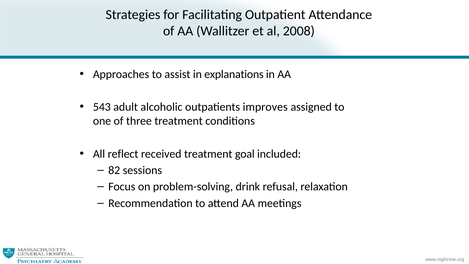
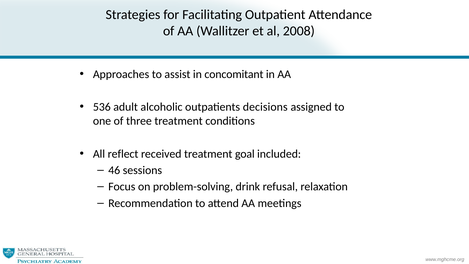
explanations: explanations -> concomitant (234, 74)
543: 543 -> 536 (102, 107)
improves: improves -> decisions (265, 107)
82: 82 -> 46 (114, 170)
